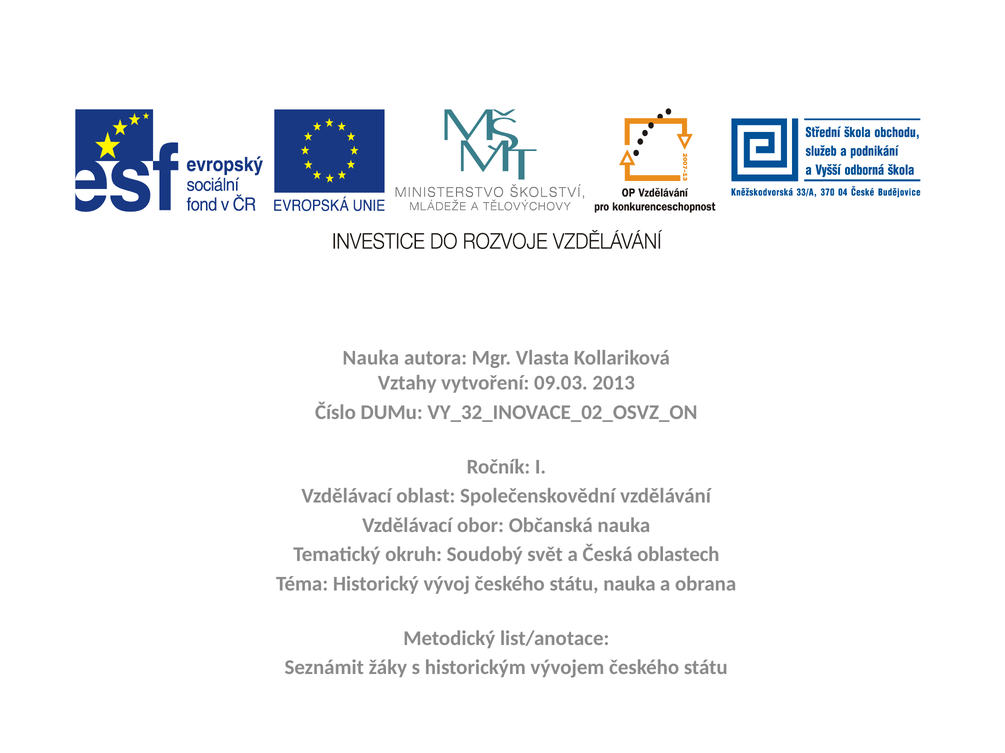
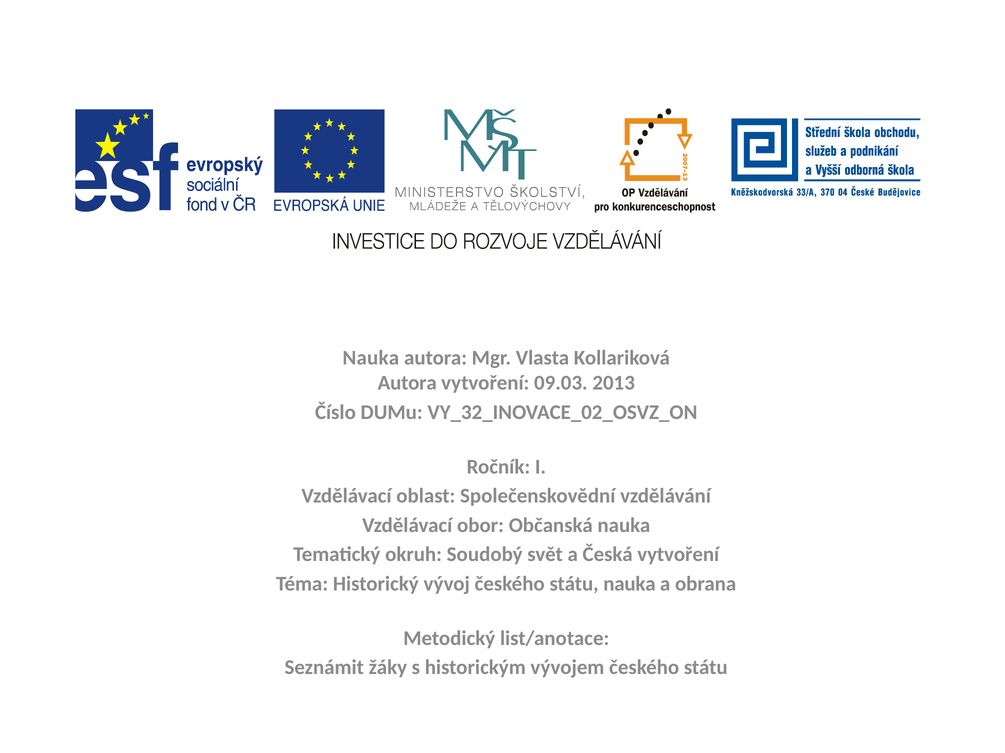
Vztahy: Vztahy -> Autora (407, 383)
Česká oblastech: oblastech -> vytvoření (678, 555)
